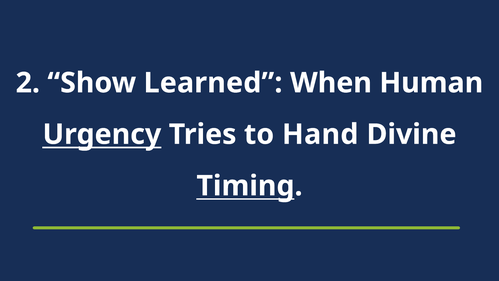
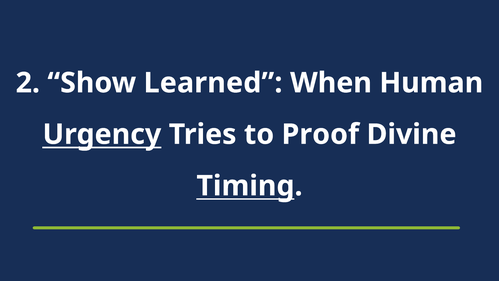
Hand: Hand -> Proof (320, 134)
